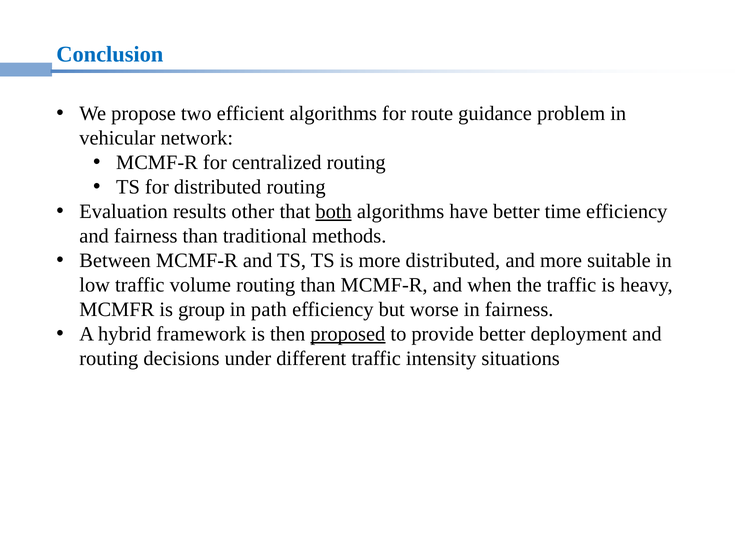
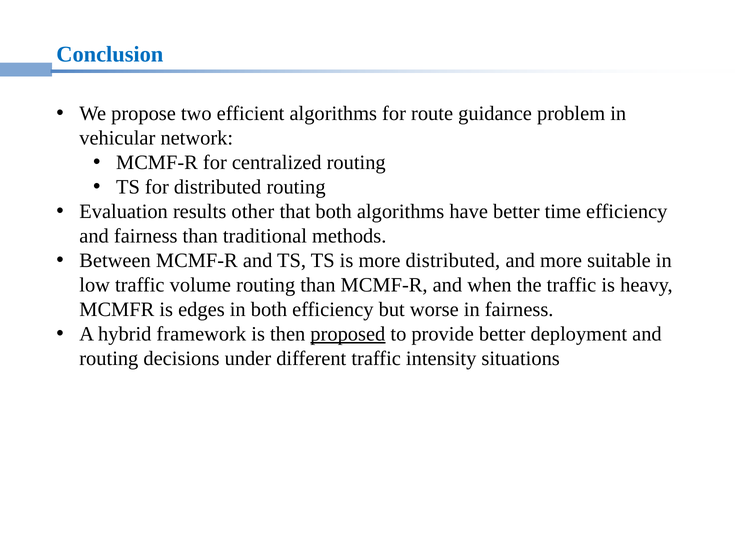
both underline: present -> none (334, 212)
group: group -> edges (201, 310)
in path: path -> both (269, 310)
